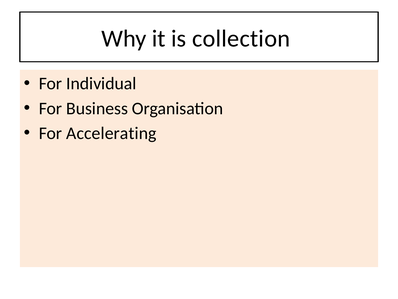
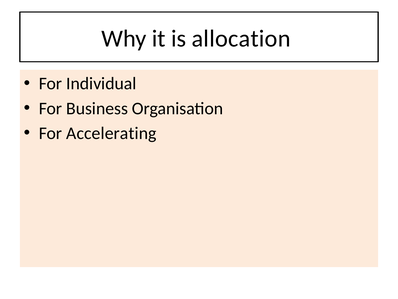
collection: collection -> allocation (241, 39)
